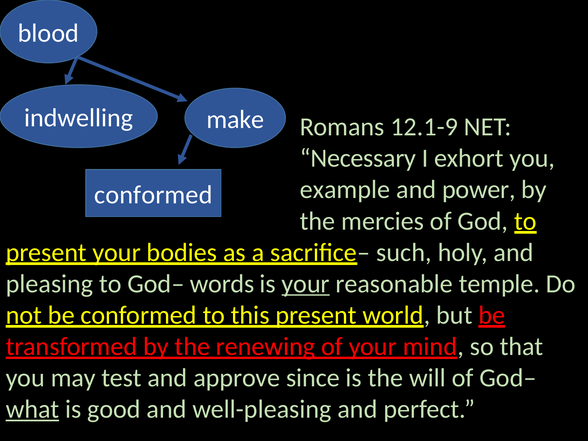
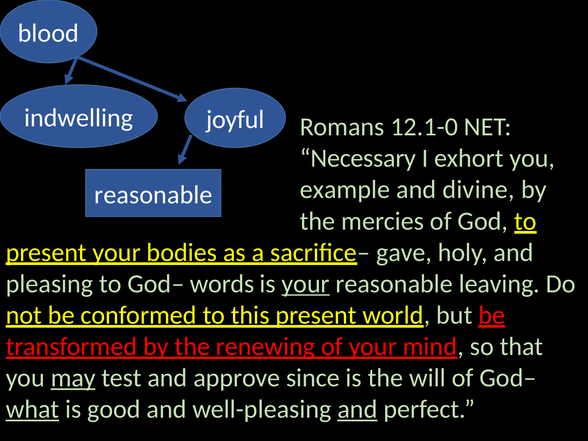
make: make -> joyful (235, 120)
12.1-9: 12.1-9 -> 12.1-0 (424, 127)
power: power -> divine (479, 190)
conformed: conformed -> reasonable (153, 195)
such: such -> gave (404, 252)
temple: temple -> leaving (499, 284)
may underline: none -> present (73, 378)
and underline: none -> present (357, 409)
